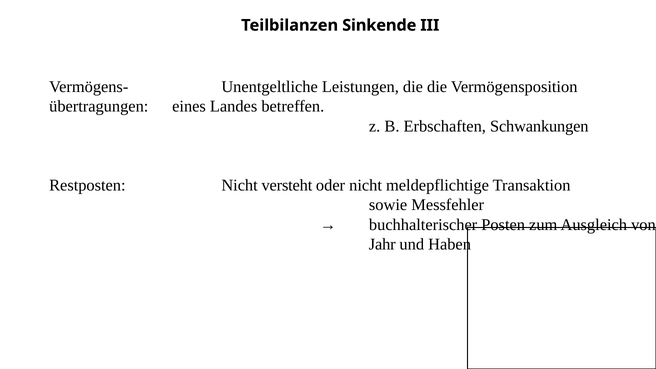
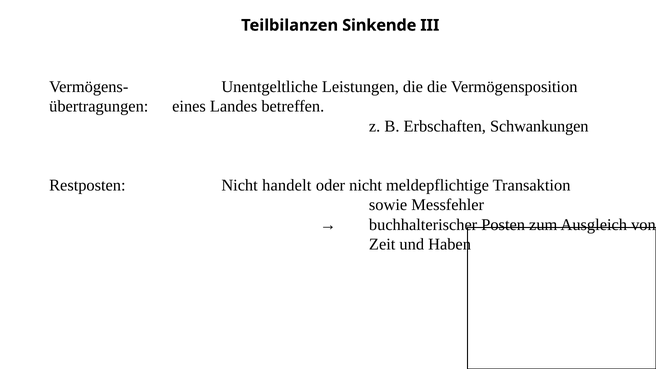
versteht: versteht -> handelt (287, 185)
Jahr: Jahr -> Zeit (382, 244)
